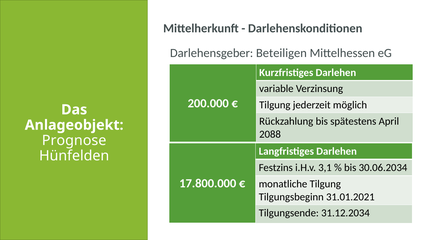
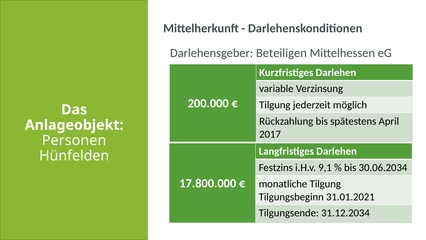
2088: 2088 -> 2017 (270, 134)
Prognose: Prognose -> Personen (74, 140)
3,1: 3,1 -> 9,1 (325, 167)
